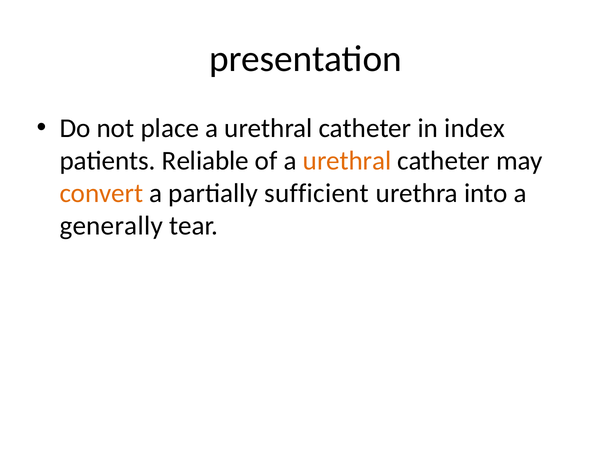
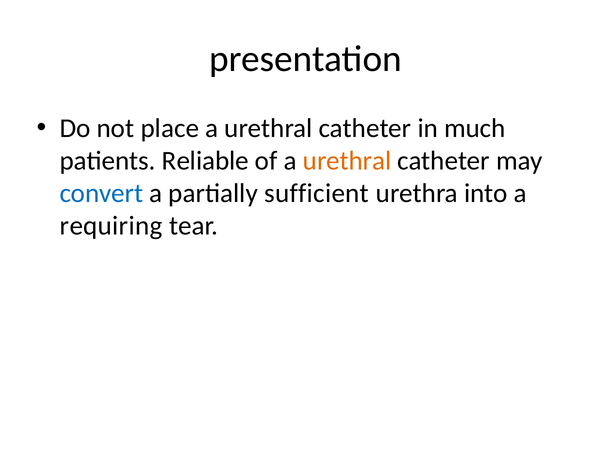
index: index -> much (475, 128)
convert colour: orange -> blue (101, 193)
generally: generally -> requiring (111, 226)
